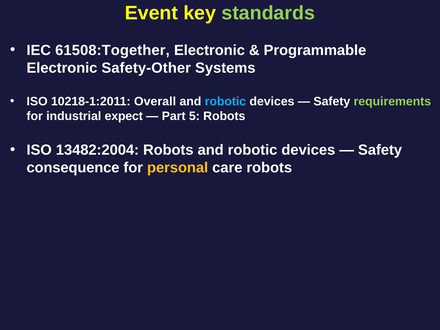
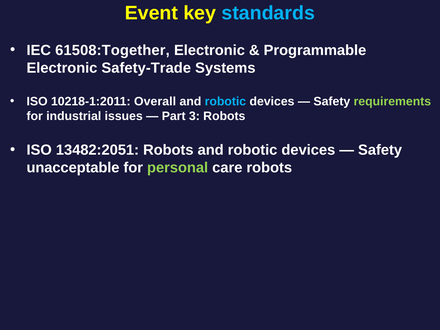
standards colour: light green -> light blue (268, 13)
Safety-Other: Safety-Other -> Safety-Trade (146, 68)
expect: expect -> issues (124, 116)
5: 5 -> 3 (194, 116)
13482:2004: 13482:2004 -> 13482:2051 (97, 150)
consequence: consequence -> unacceptable (73, 168)
personal colour: yellow -> light green (178, 168)
